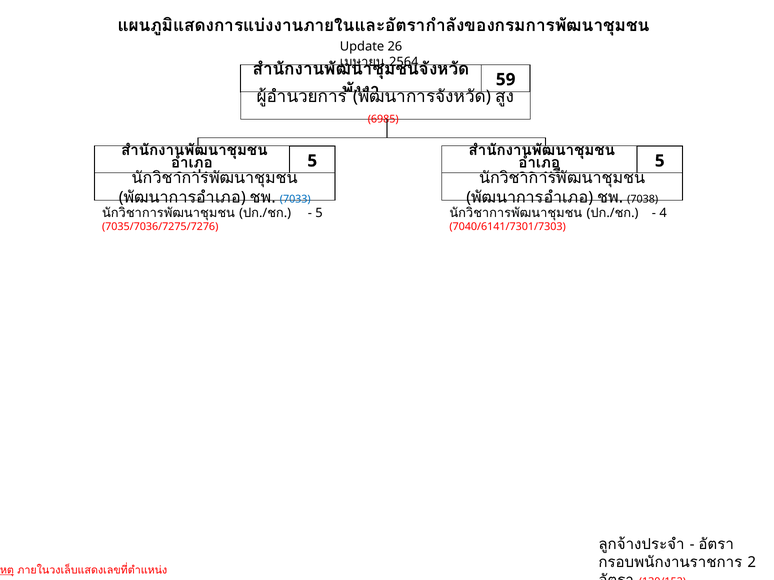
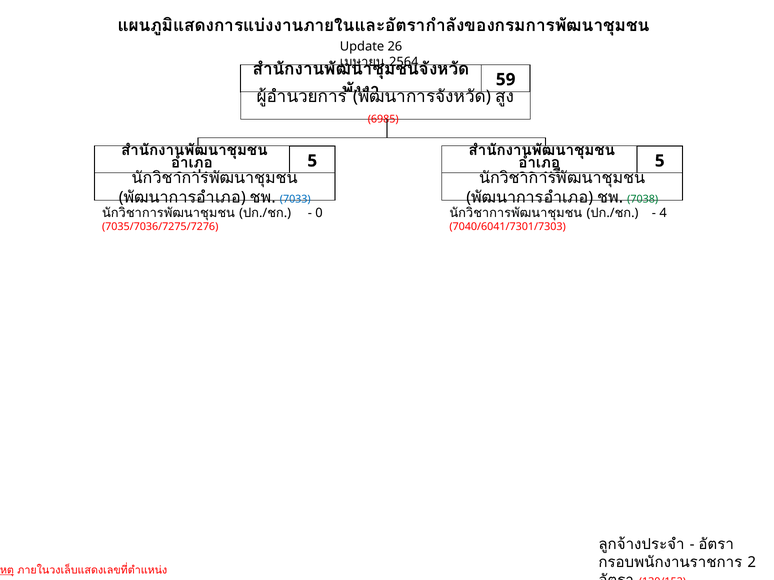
7038 colour: black -> green (643, 199)
5: 5 -> 0 (319, 213)
7040/6141/7301/7303: 7040/6141/7301/7303 -> 7040/6041/7301/7303 (508, 227)
